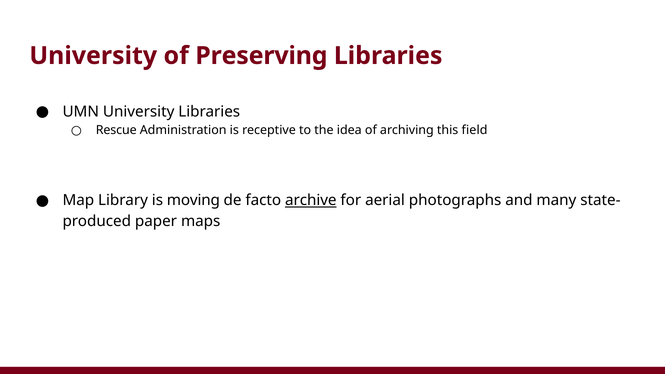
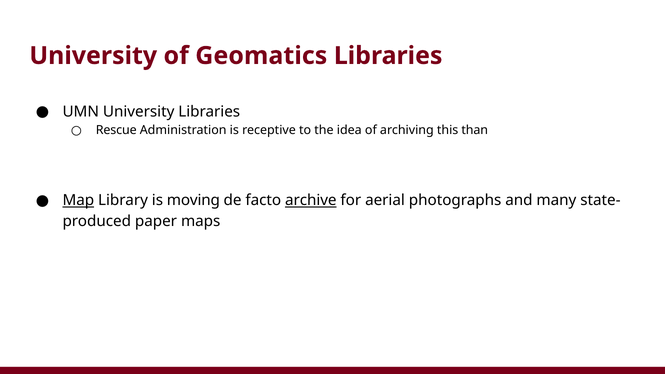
Preserving: Preserving -> Geomatics (261, 56)
field: field -> than (475, 130)
Map underline: none -> present (78, 200)
